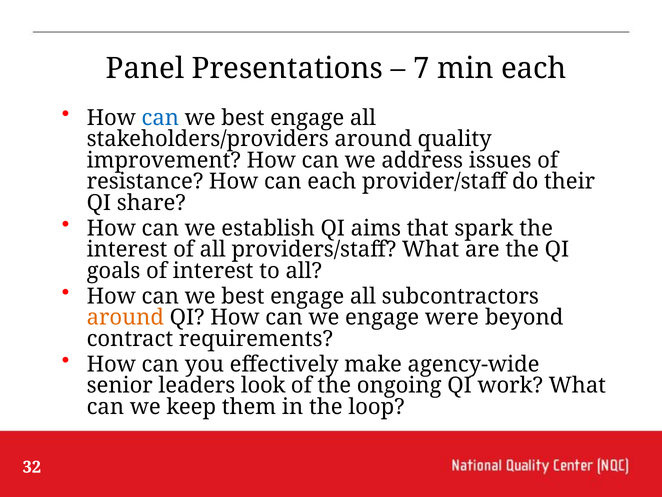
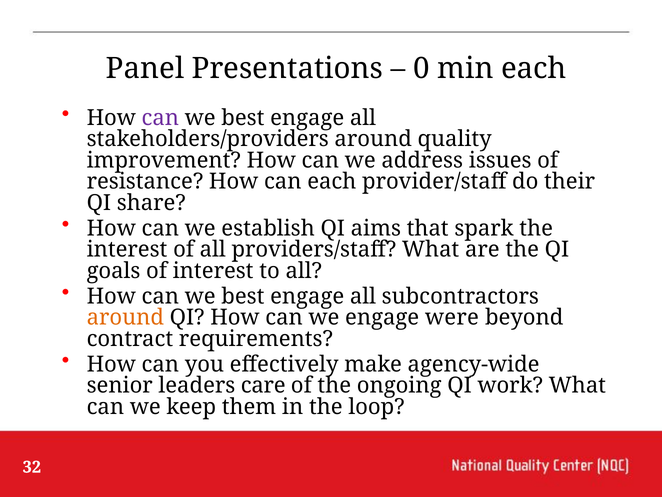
7: 7 -> 0 (421, 68)
can colour: blue -> purple (160, 118)
look: look -> care (263, 385)
